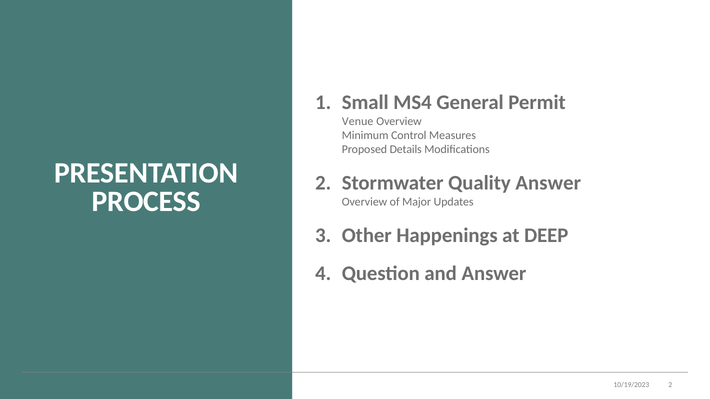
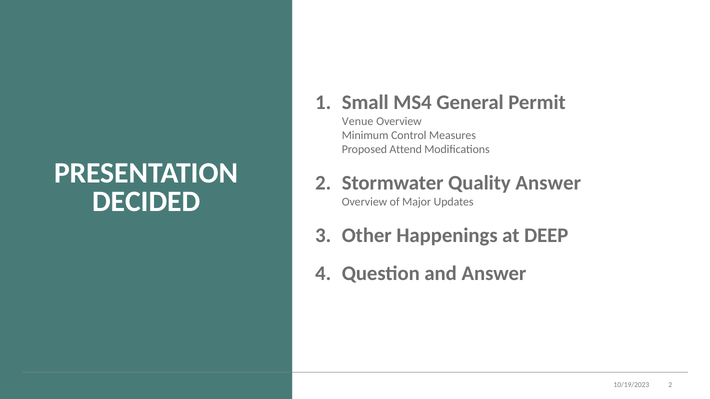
Details: Details -> Attend (406, 150)
PROCESS: PROCESS -> DECIDED (146, 201)
